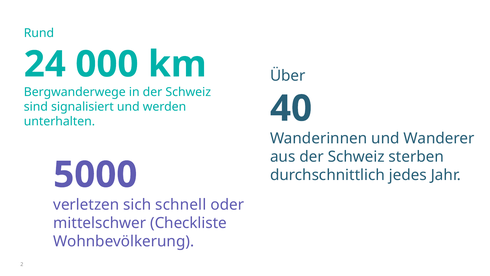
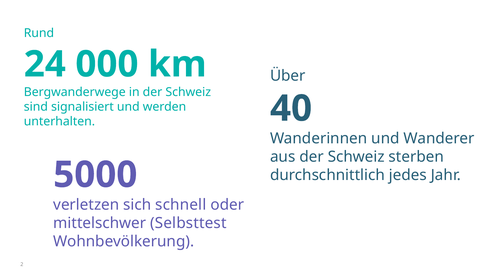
Checkliste: Checkliste -> Selbsttest (188, 223)
